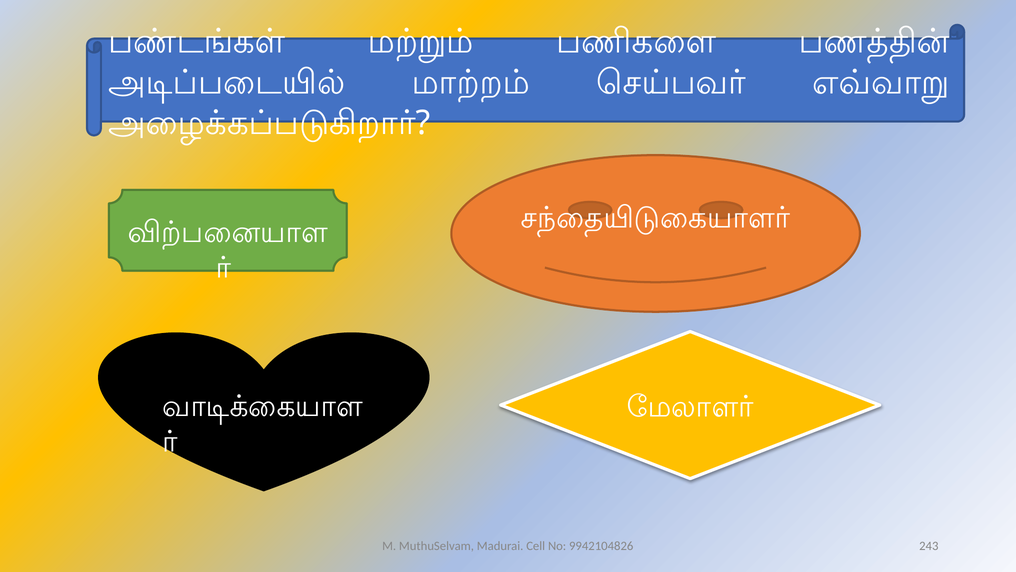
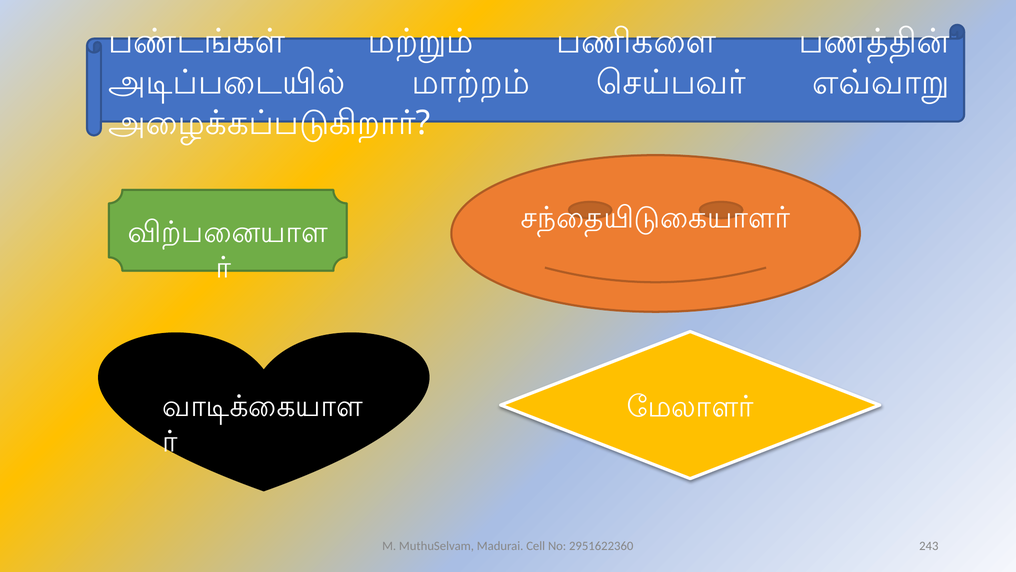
9942104826: 9942104826 -> 2951622360 (601, 546)
